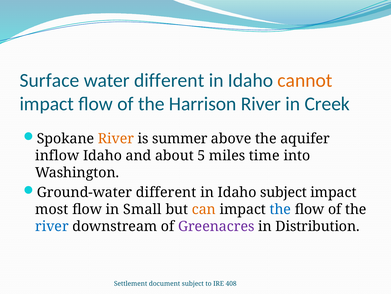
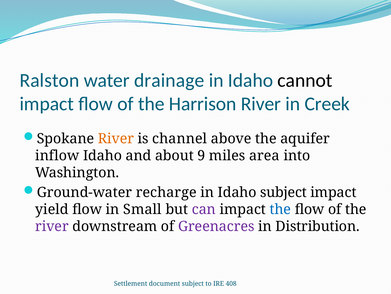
Surface: Surface -> Ralston (49, 80)
water different: different -> drainage (169, 80)
cannot colour: orange -> black (305, 80)
summer: summer -> channel (180, 138)
5: 5 -> 9 (201, 155)
time: time -> area (264, 155)
Ground-water different: different -> recharge (166, 192)
most: most -> yield (52, 209)
can colour: orange -> purple (204, 209)
river colour: blue -> purple (52, 226)
